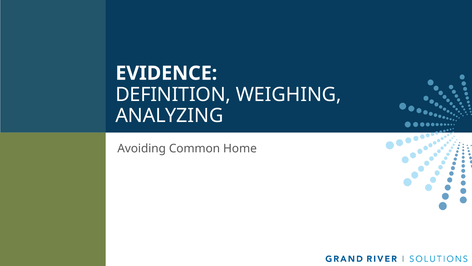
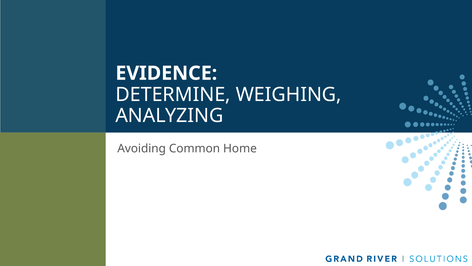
DEFINITION: DEFINITION -> DETERMINE (173, 94)
